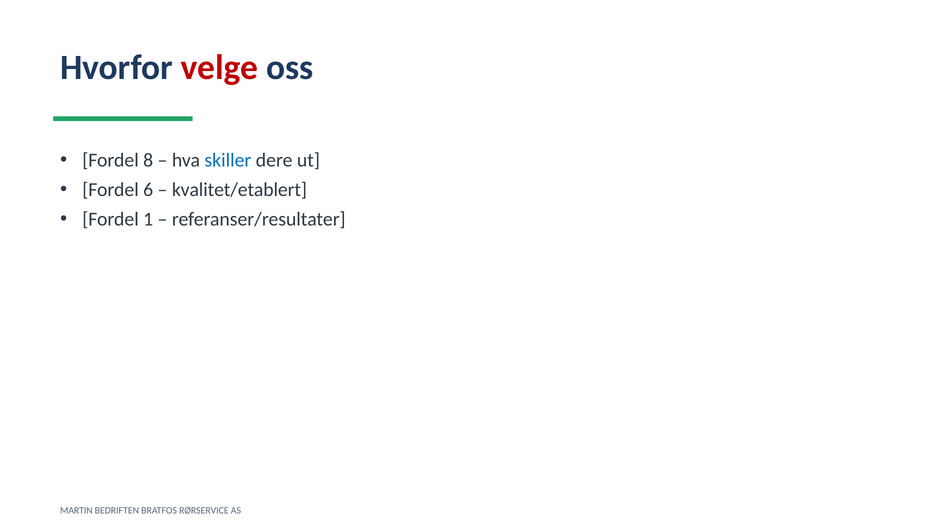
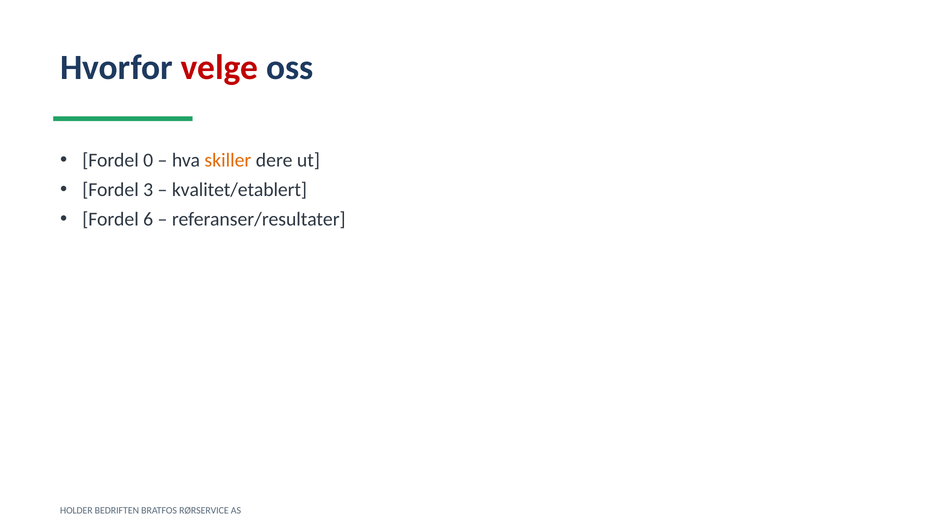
8: 8 -> 0 (148, 160)
skiller colour: blue -> orange (228, 160)
6: 6 -> 3 (148, 190)
1: 1 -> 6 (148, 219)
MARTIN: MARTIN -> HOLDER (76, 510)
